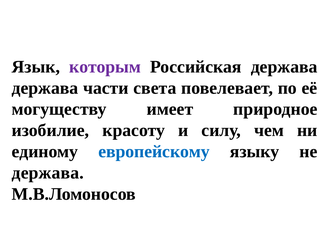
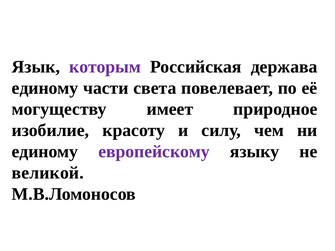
держава: держава -> единому (45, 88)
европейскому colour: blue -> purple (154, 152)
держава: держава -> великой (48, 173)
